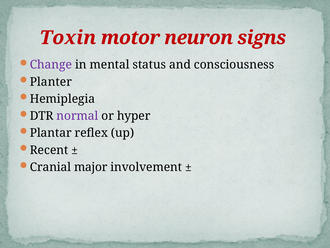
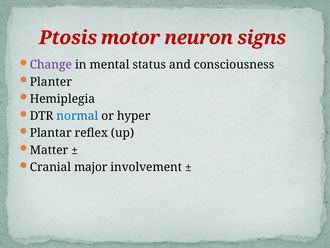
Toxin: Toxin -> Ptosis (68, 38)
normal colour: purple -> blue (77, 116)
Recent: Recent -> Matter (49, 150)
